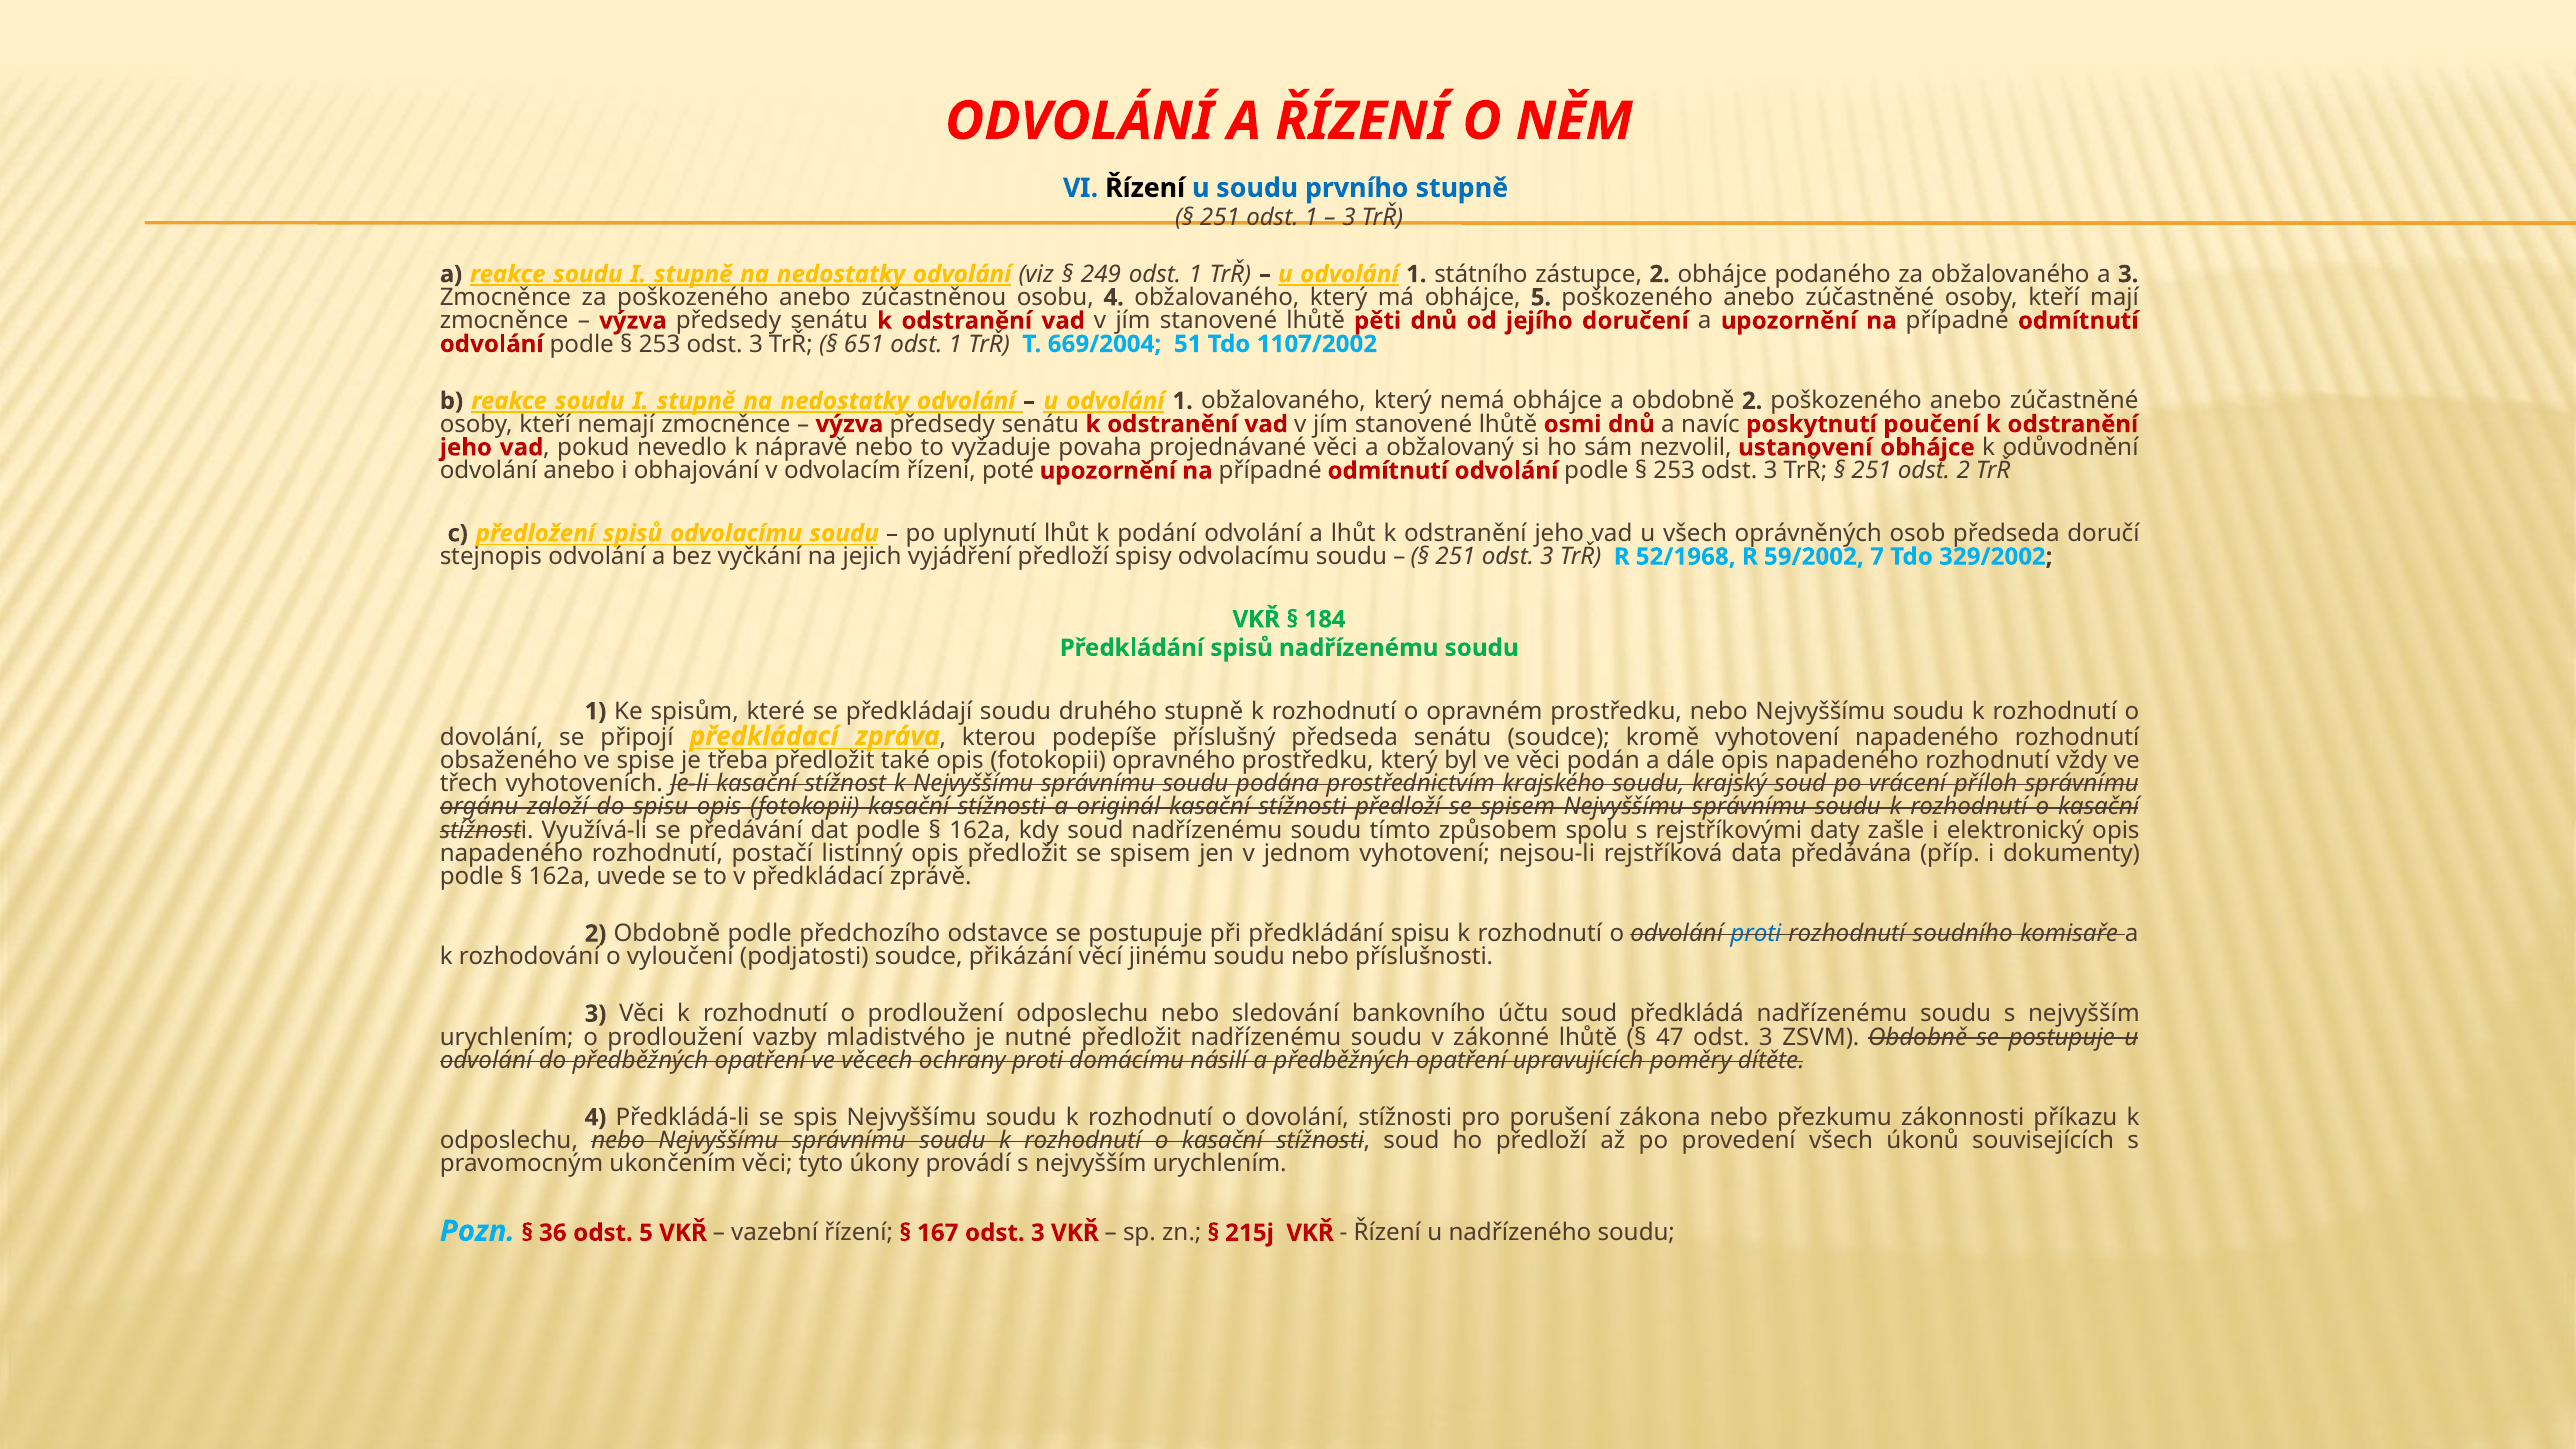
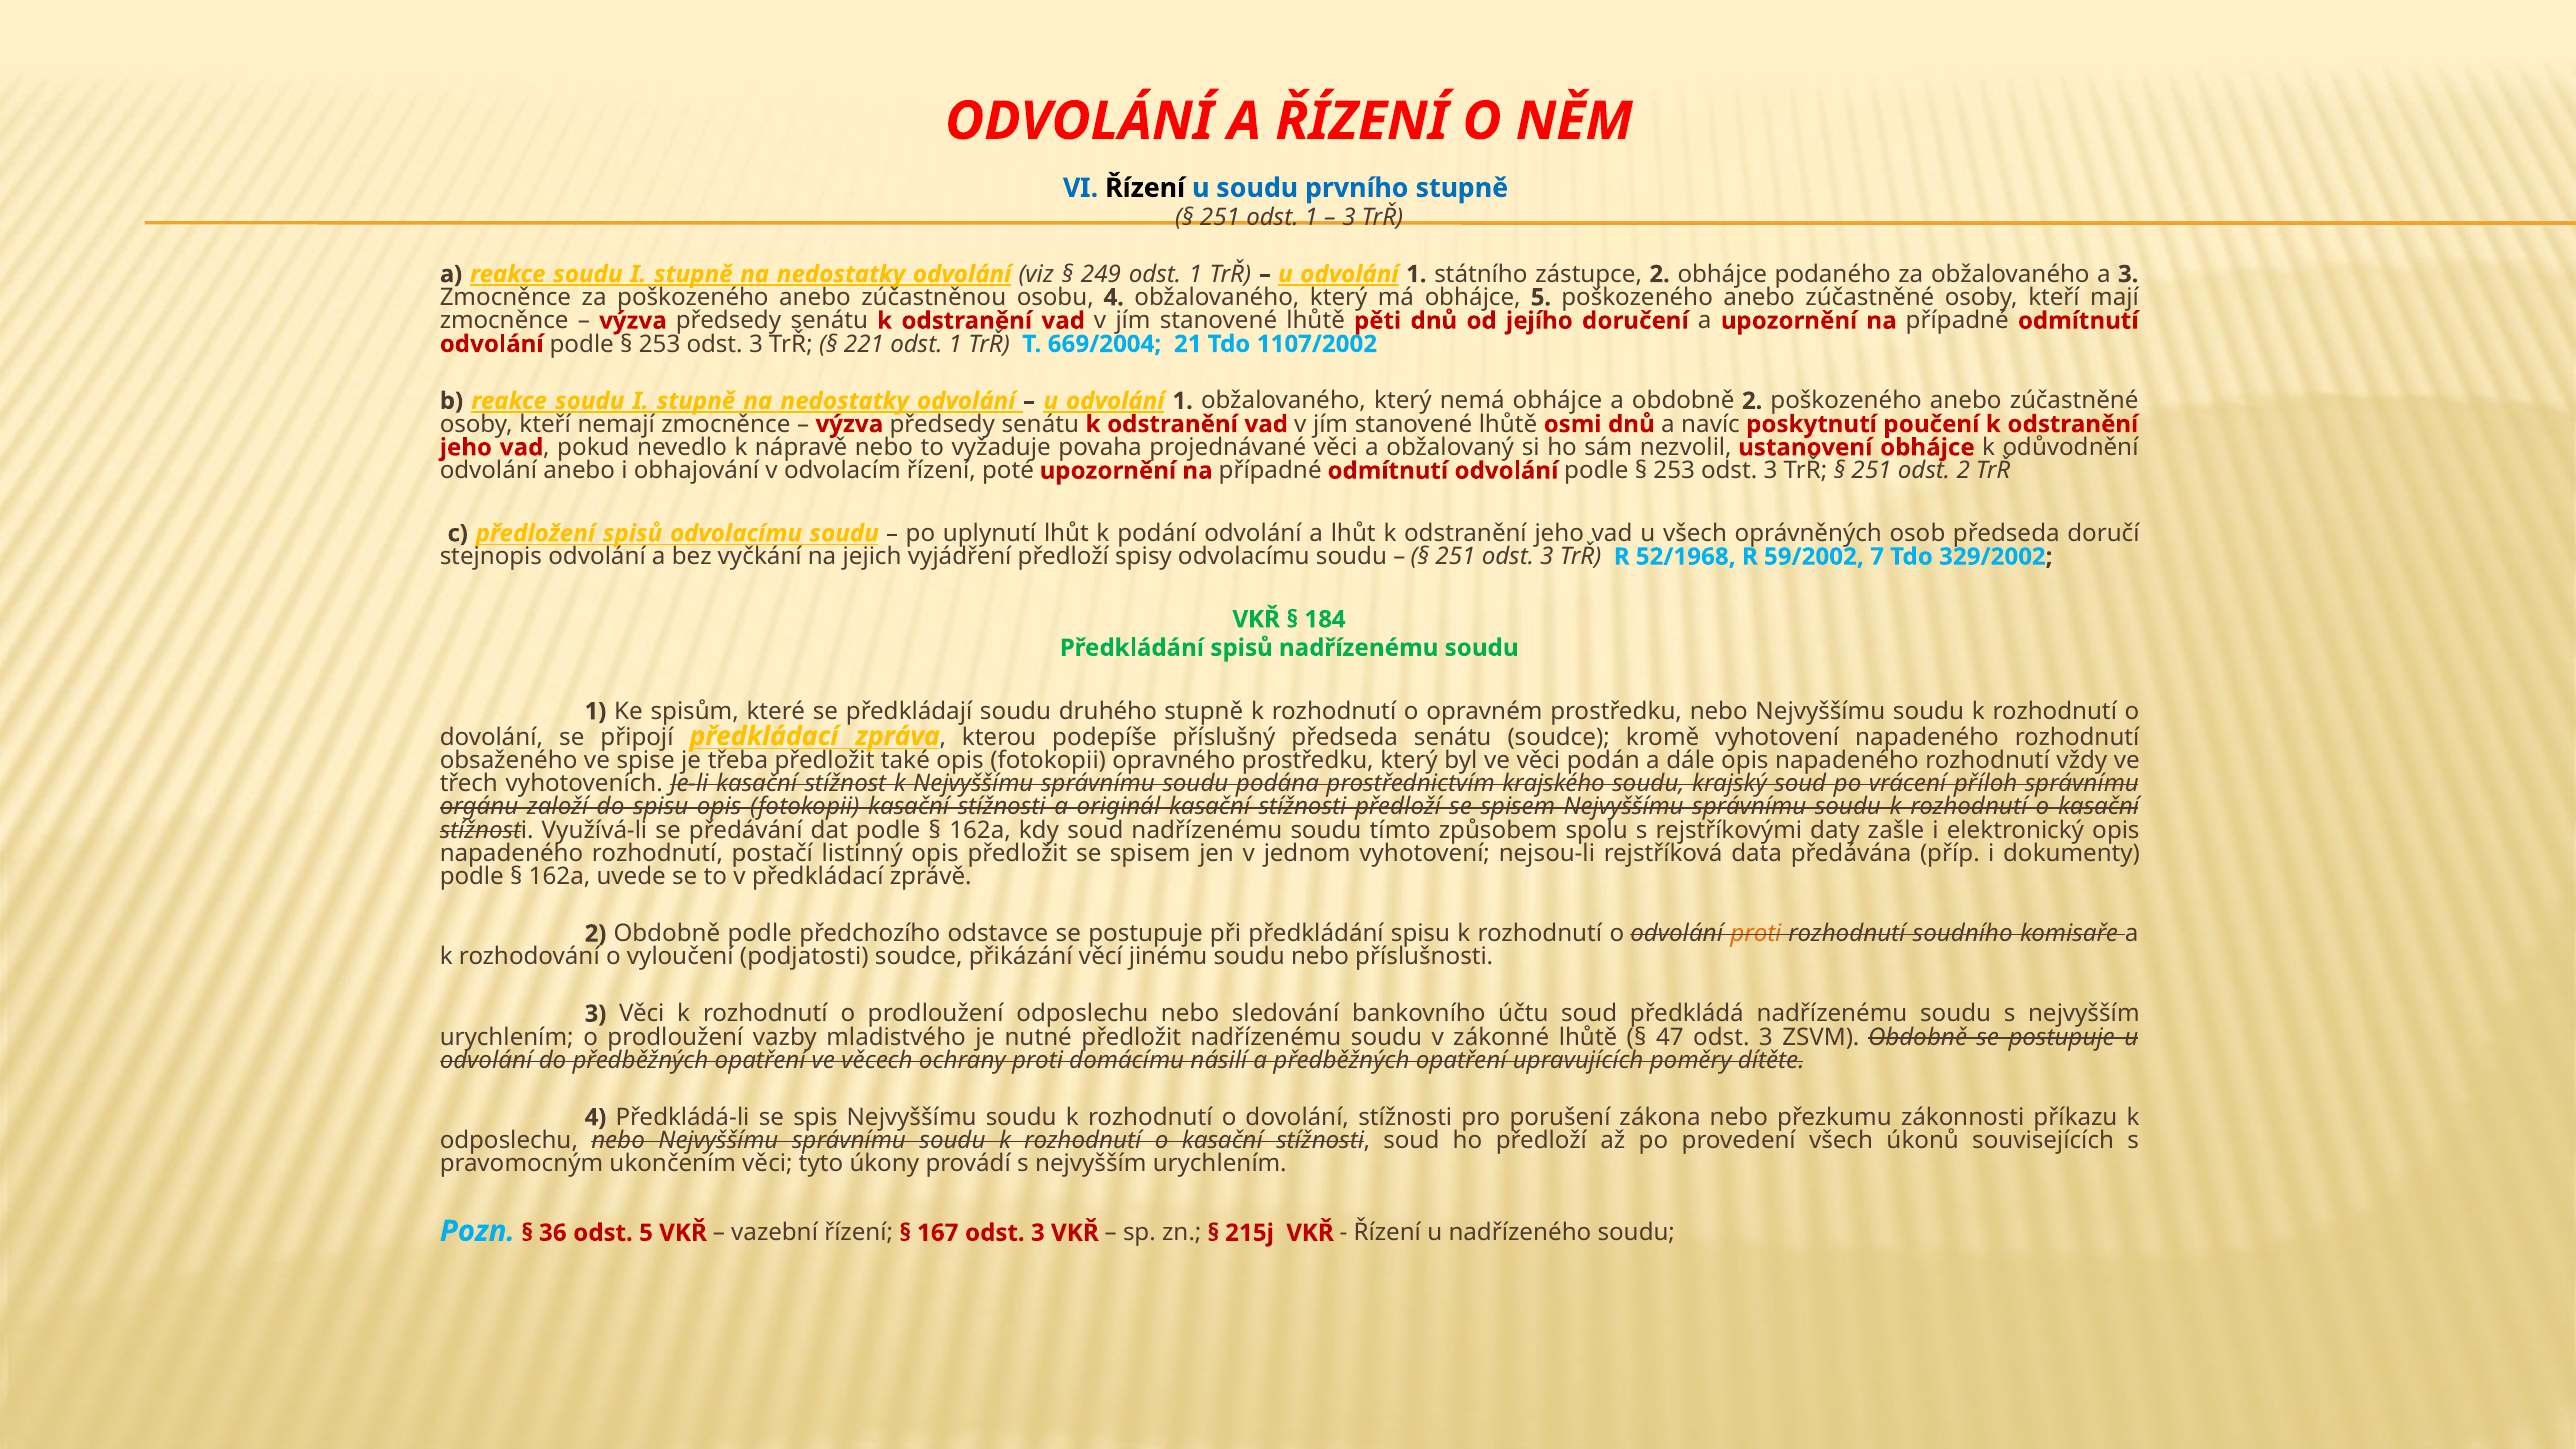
651: 651 -> 221 (864, 344)
51: 51 -> 21 (1188, 344)
proti colour: blue -> orange (1756, 934)
